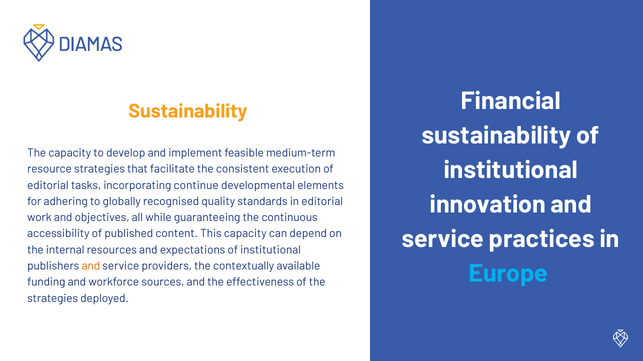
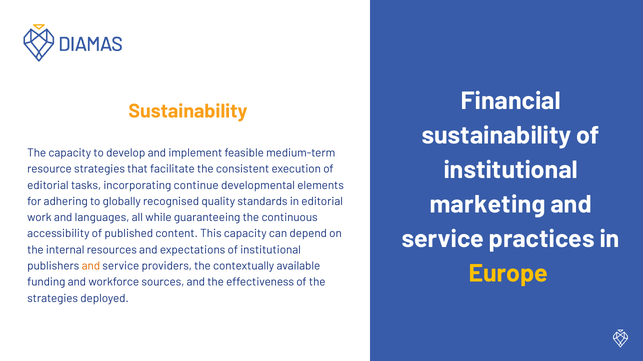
innovation: innovation -> marketing (488, 205)
objectives: objectives -> languages (102, 218)
Europe colour: light blue -> yellow (508, 274)
